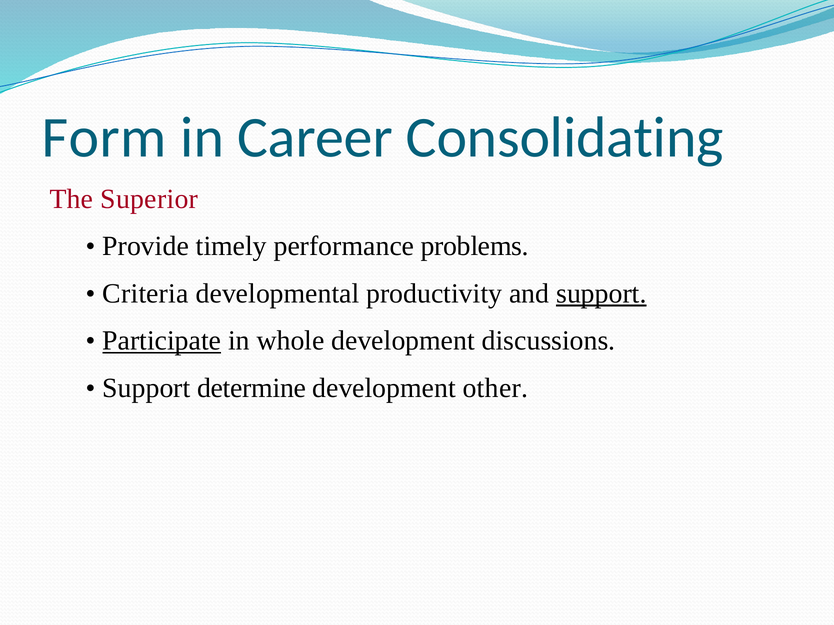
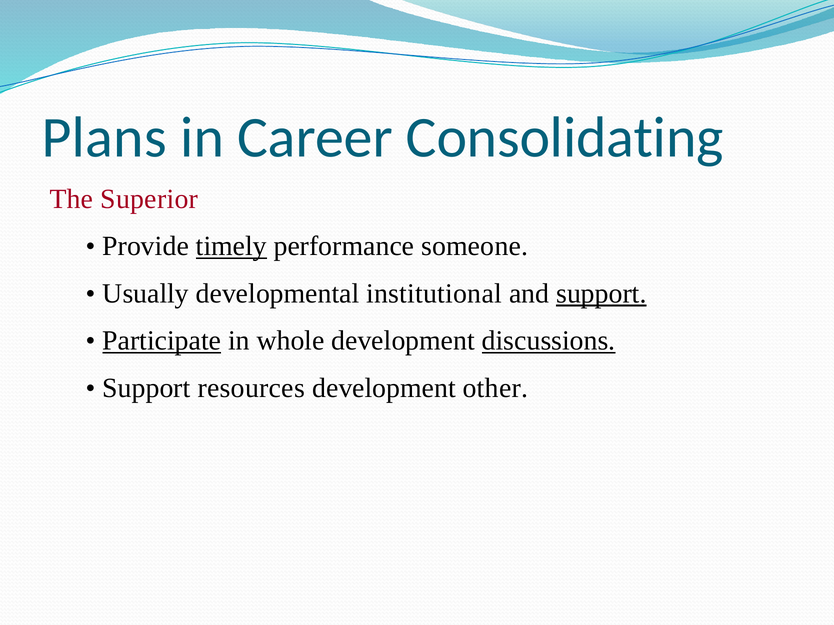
Form: Form -> Plans (104, 138)
timely underline: none -> present (231, 247)
problems: problems -> someone (475, 247)
Criteria: Criteria -> Usually (146, 294)
productivity: productivity -> institutional (434, 294)
discussions underline: none -> present (549, 341)
determine: determine -> resources (251, 388)
